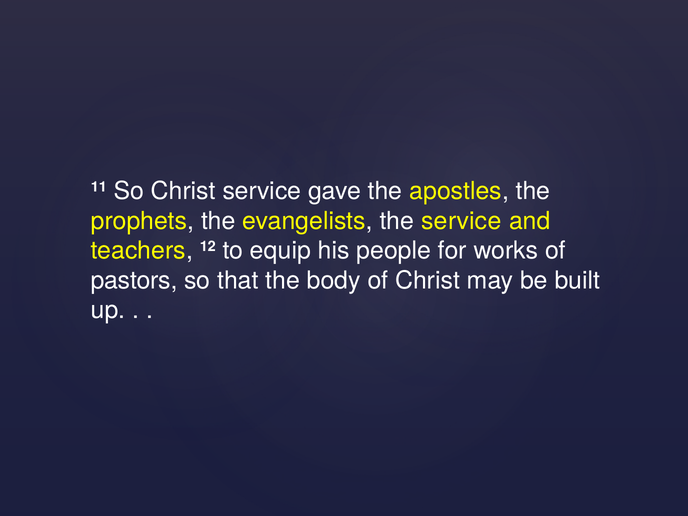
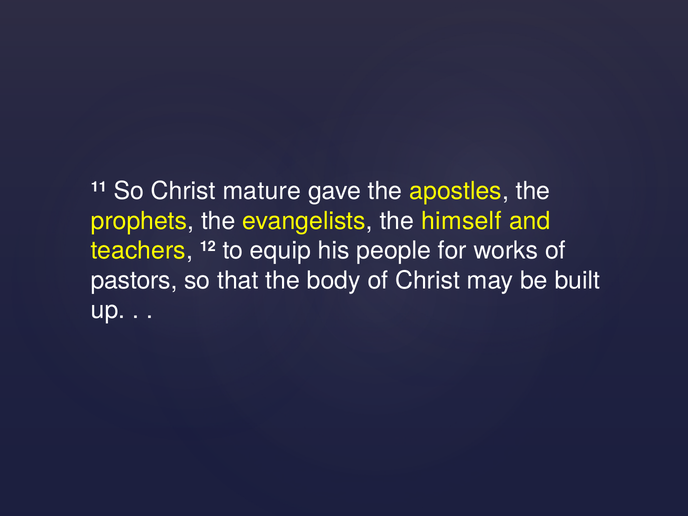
Christ service: service -> mature (262, 191)
the service: service -> himself (461, 221)
